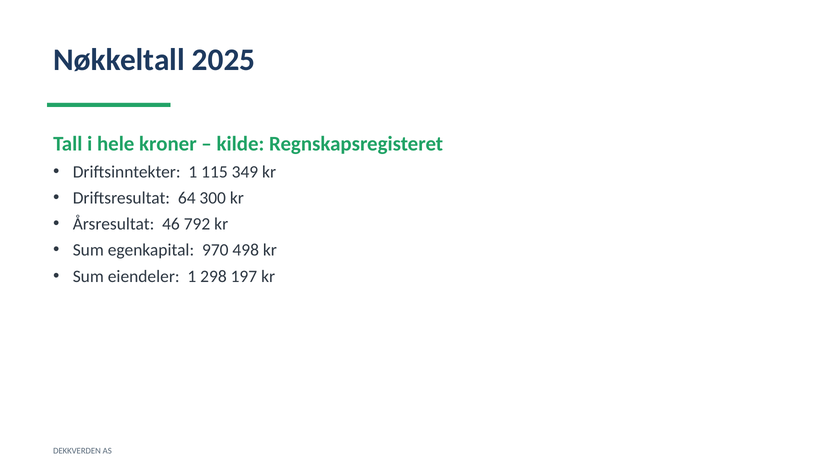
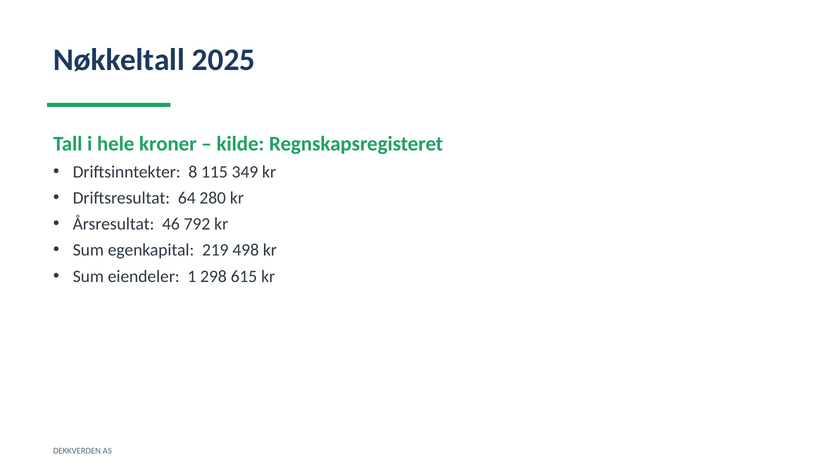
Driftsinntekter 1: 1 -> 8 (193, 172)
300: 300 -> 280 (213, 198)
970: 970 -> 219 (215, 250)
197: 197 -> 615 (244, 276)
